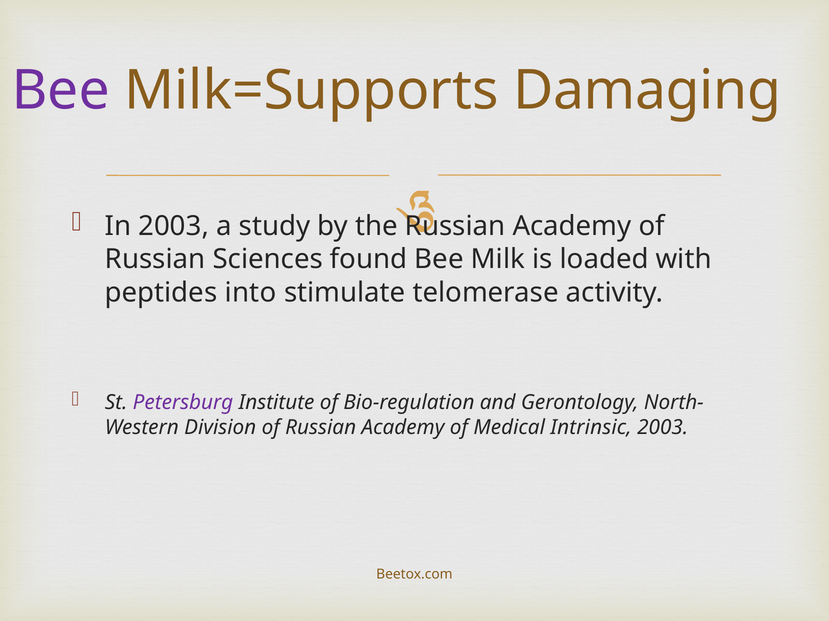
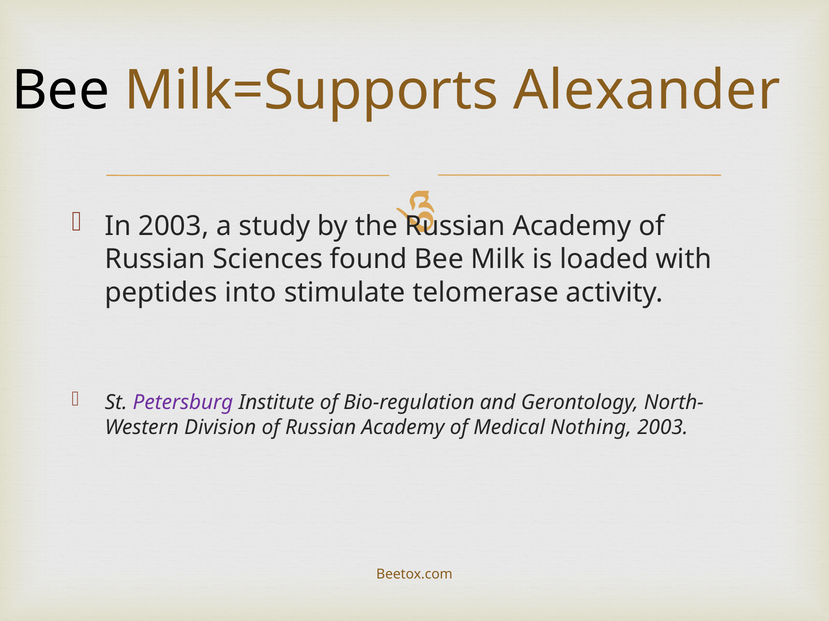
Bee colour: purple -> black (61, 90)
Damaging: Damaging -> Alexander (647, 90)
Intrinsic: Intrinsic -> Nothing (591, 428)
